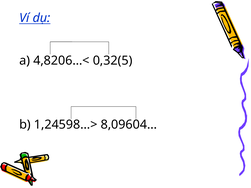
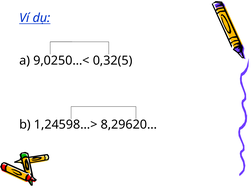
4,8206…<: 4,8206…< -> 9,0250…< (61, 61)
8,09604…: 8,09604… -> 8,29620… (129, 125)
